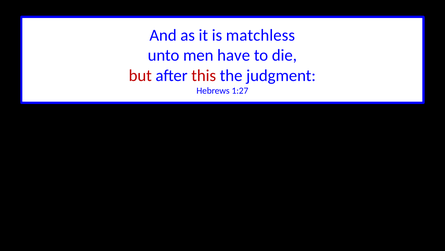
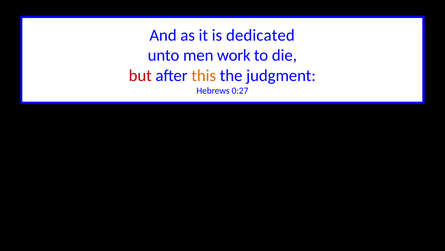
matchless: matchless -> dedicated (260, 35)
have: have -> work (234, 55)
this colour: red -> orange (204, 75)
1:27: 1:27 -> 0:27 (240, 90)
